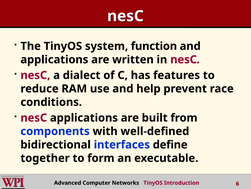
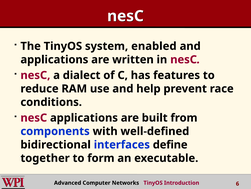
function: function -> enabled (154, 46)
